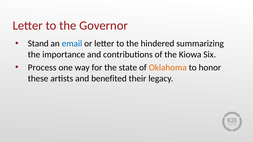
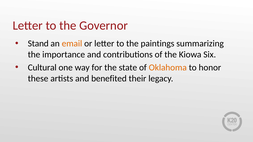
email colour: blue -> orange (72, 44)
hindered: hindered -> paintings (158, 44)
Process: Process -> Cultural (42, 68)
